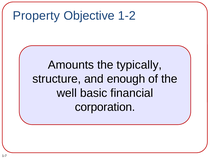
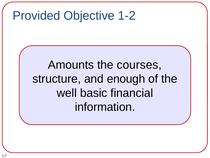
Property: Property -> Provided (36, 16)
typically: typically -> courses (139, 65)
corporation: corporation -> information (105, 107)
